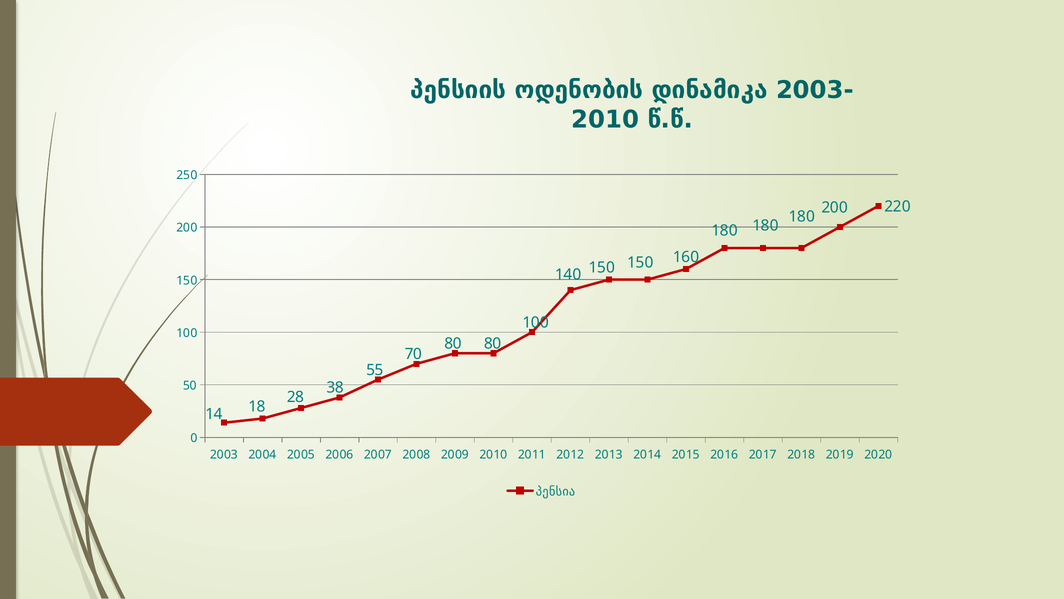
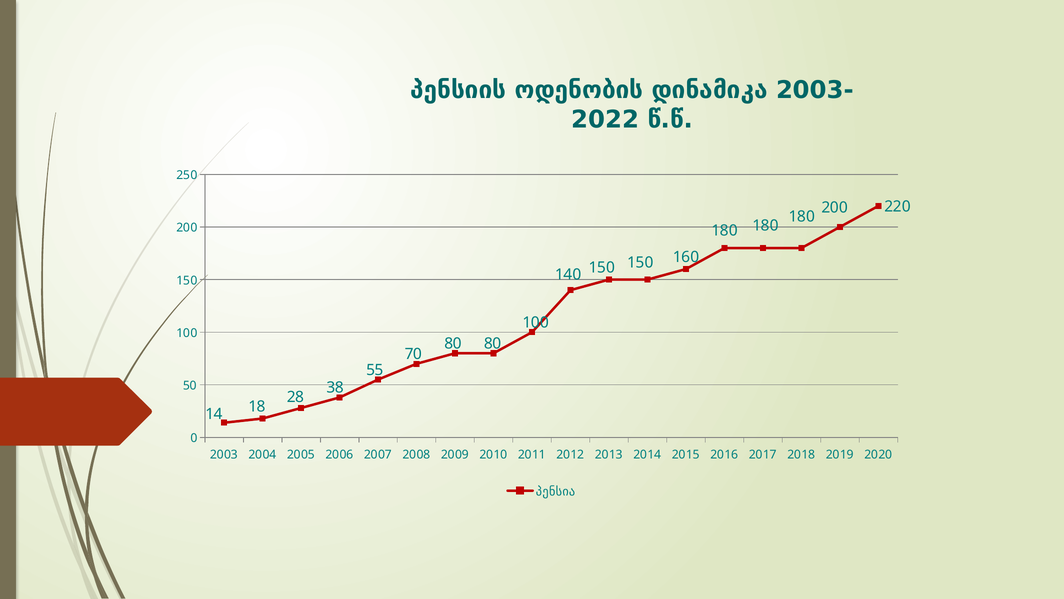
2010: 2010 -> 2022 (605, 119)
